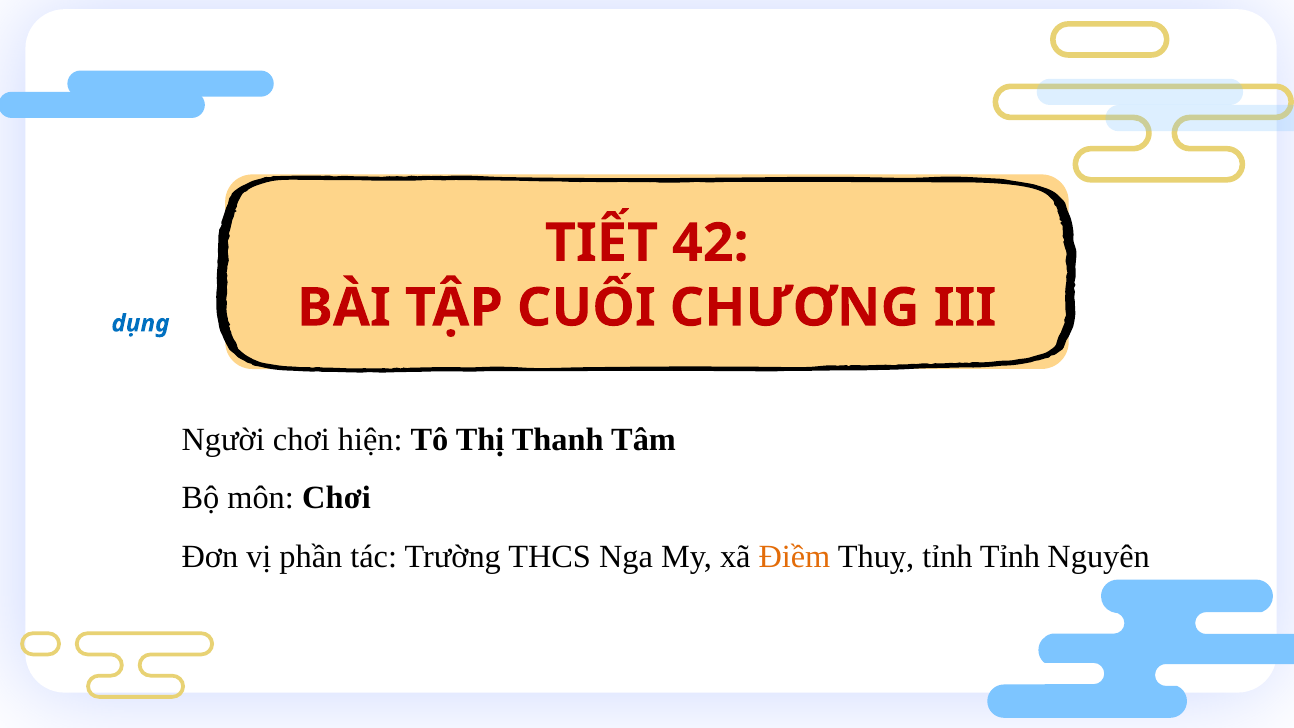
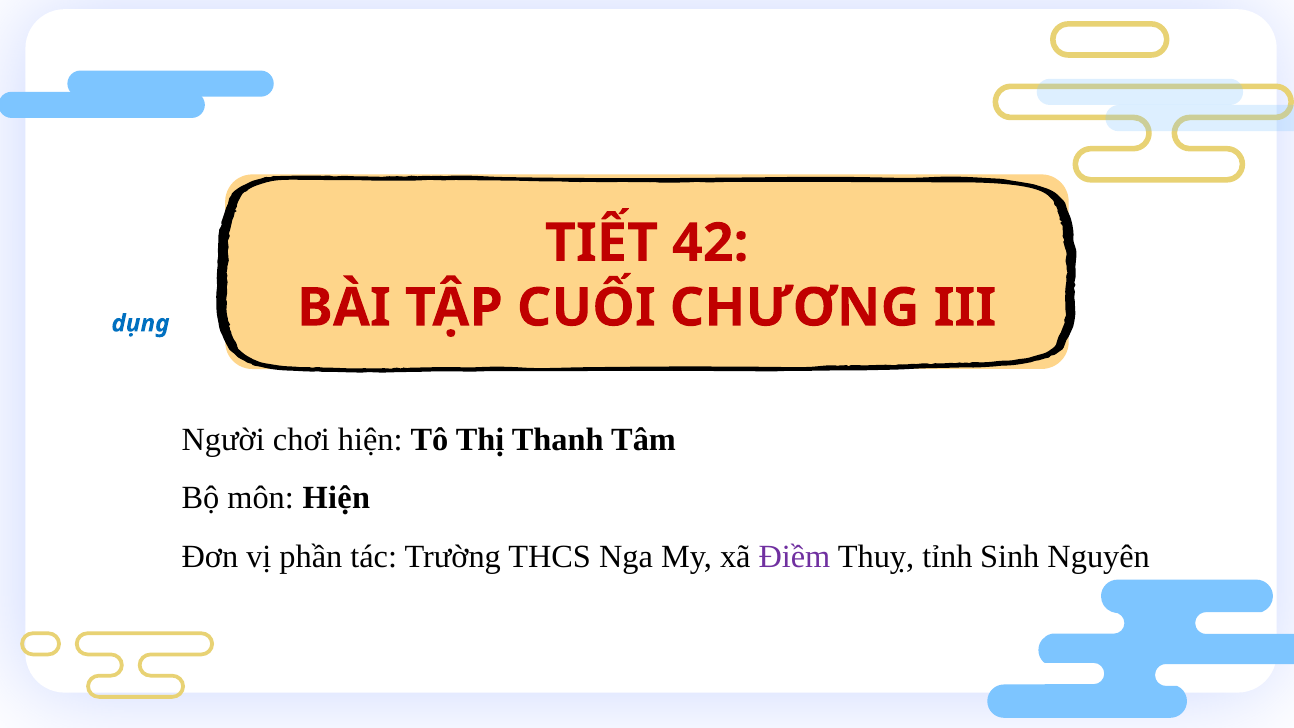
môn Chơi: Chơi -> Hiện (336, 498)
Điềm colour: orange -> purple (794, 556)
tỉnh Tỉnh: Tỉnh -> Sinh (1010, 556)
